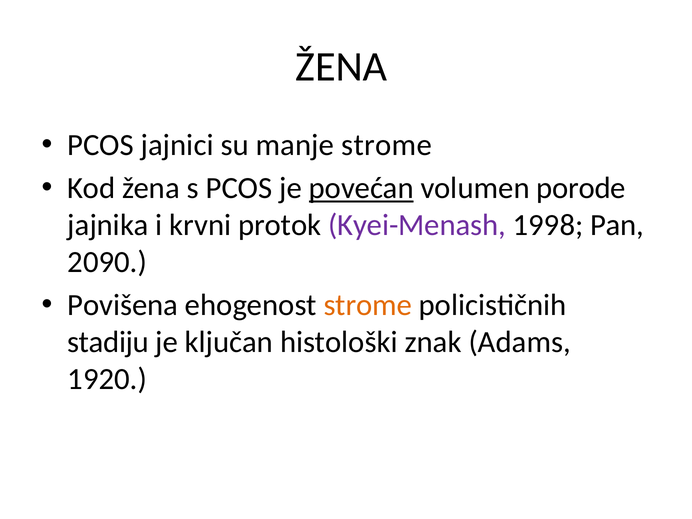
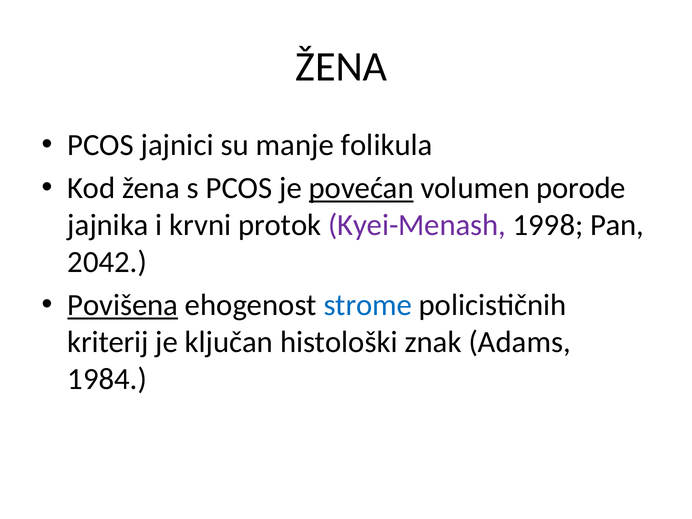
manje strome: strome -> folikula (387, 145)
2090: 2090 -> 2042 (107, 262)
Povišena underline: none -> present (123, 305)
strome colour: orange -> blue (368, 305)
stadiju: stadiju -> kriterij (108, 342)
1920: 1920 -> 1984 (107, 379)
